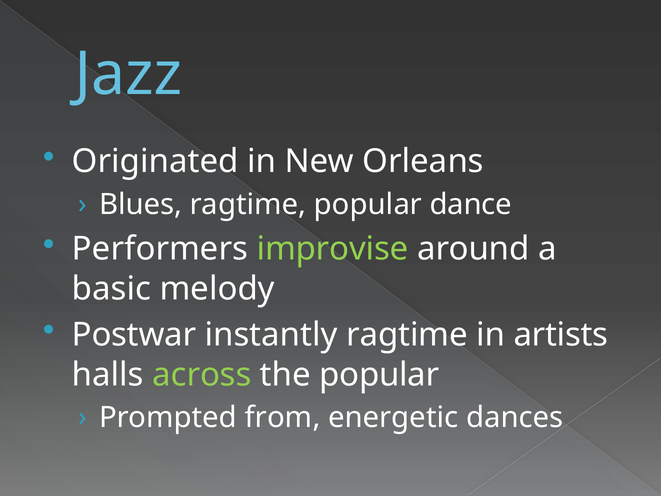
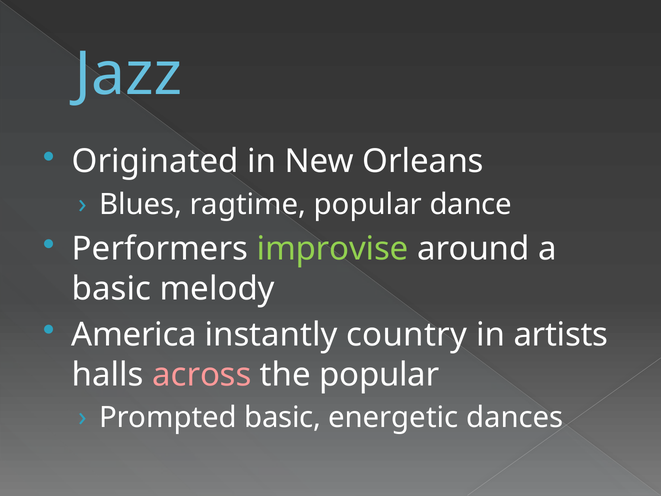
Postwar: Postwar -> America (134, 335)
instantly ragtime: ragtime -> country (407, 335)
across colour: light green -> pink (202, 375)
Prompted from: from -> basic (283, 418)
